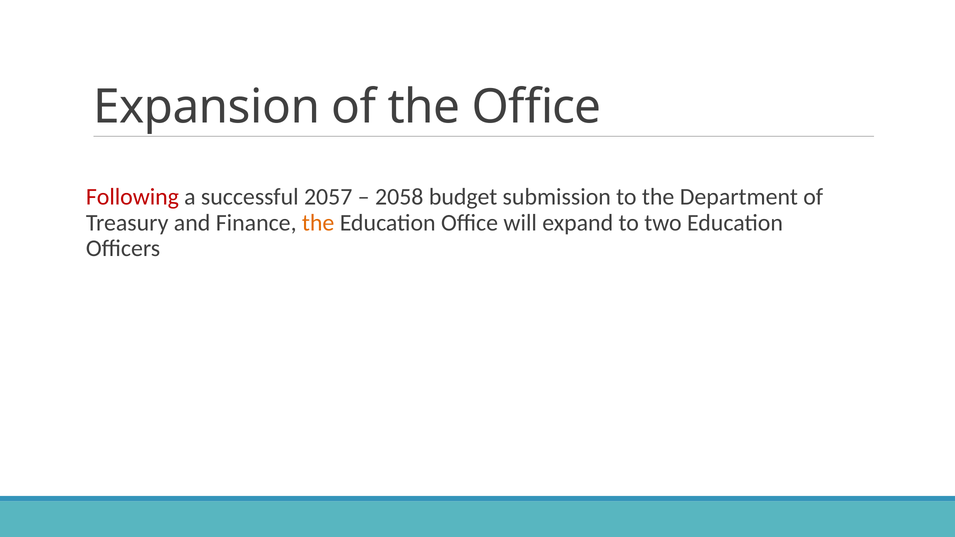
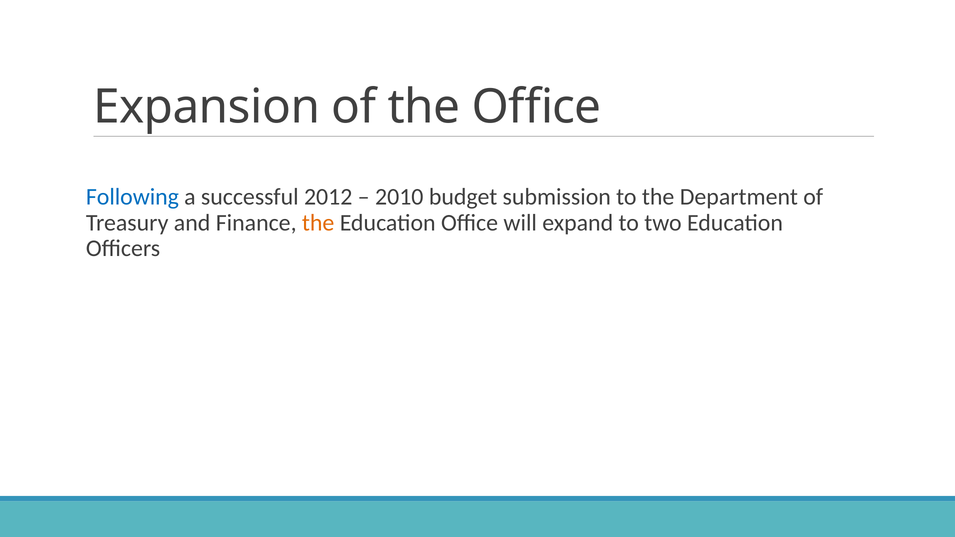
Following colour: red -> blue (132, 197)
2057: 2057 -> 2012 (328, 197)
2058: 2058 -> 2010 (399, 197)
